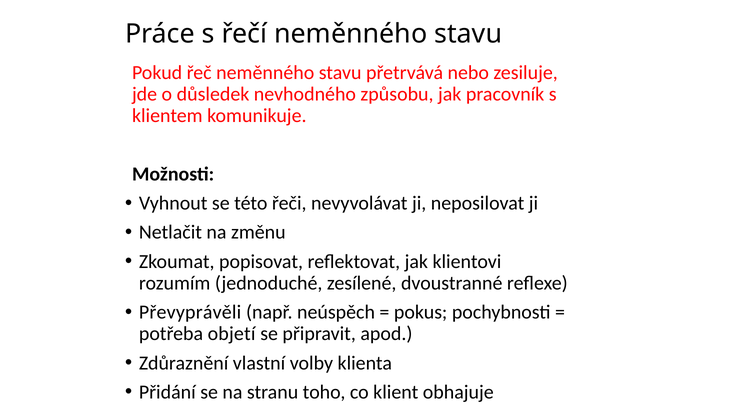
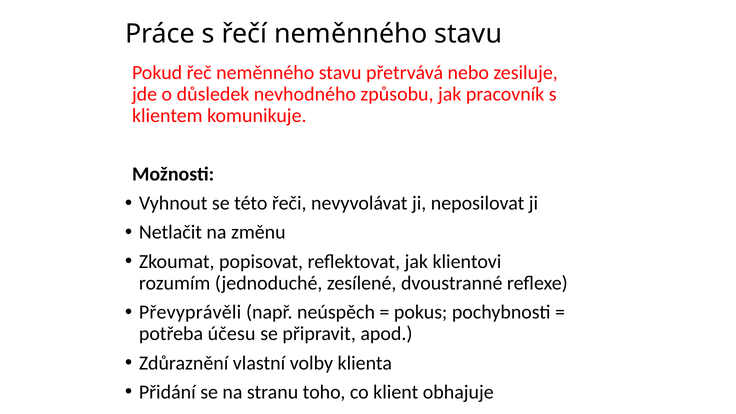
objetí: objetí -> účesu (232, 334)
